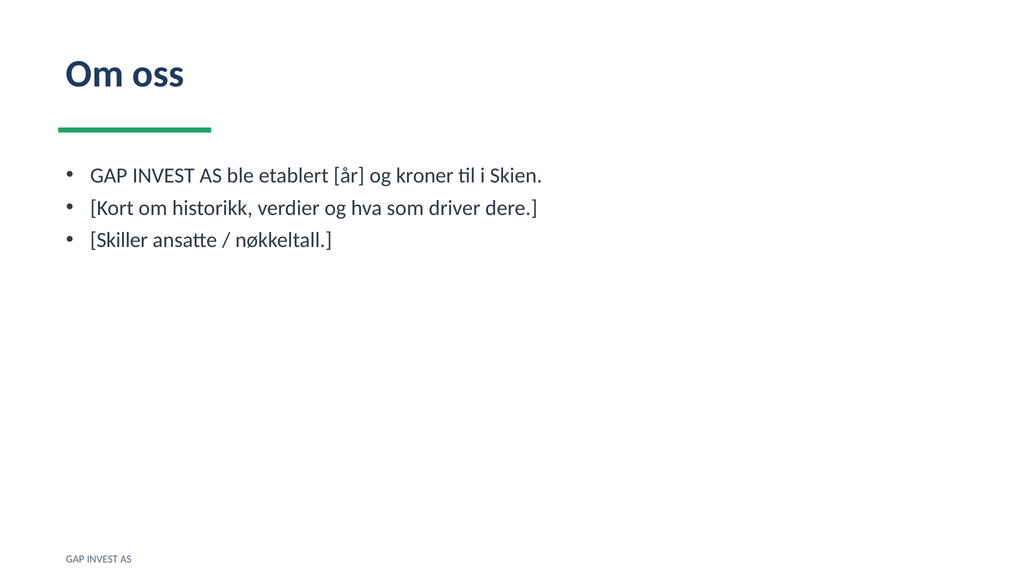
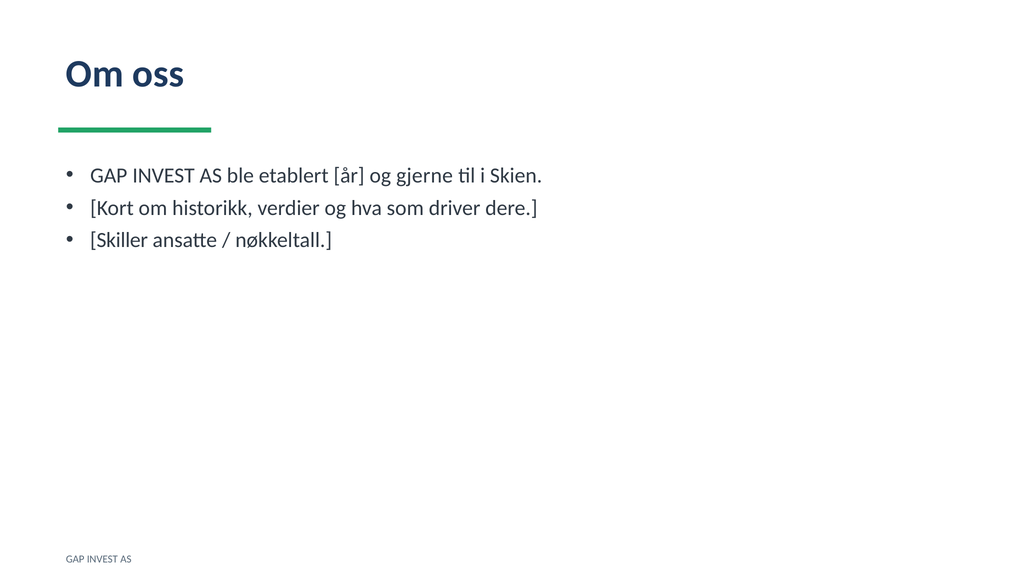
kroner: kroner -> gjerne (425, 175)
